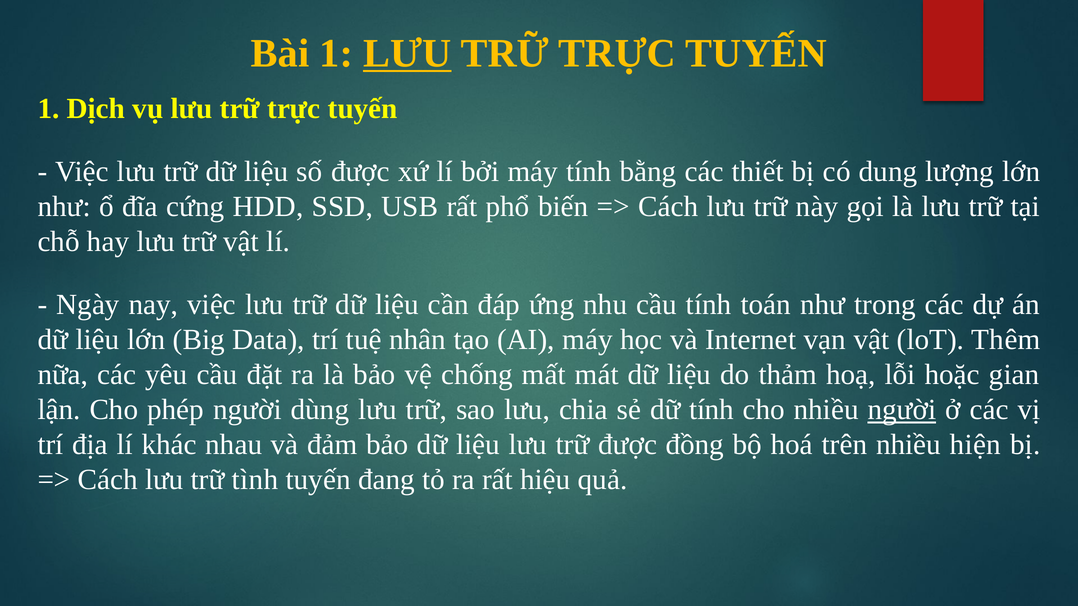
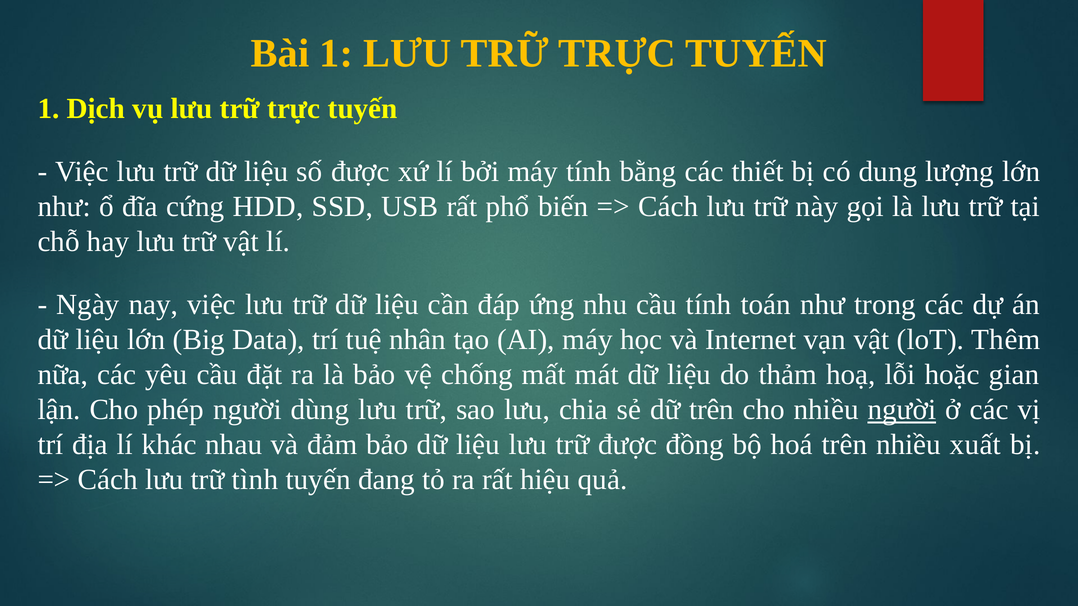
LƯU underline: present -> none (407, 54)
dữ tính: tính -> trên (712, 410)
hiện: hiện -> xuất (975, 445)
